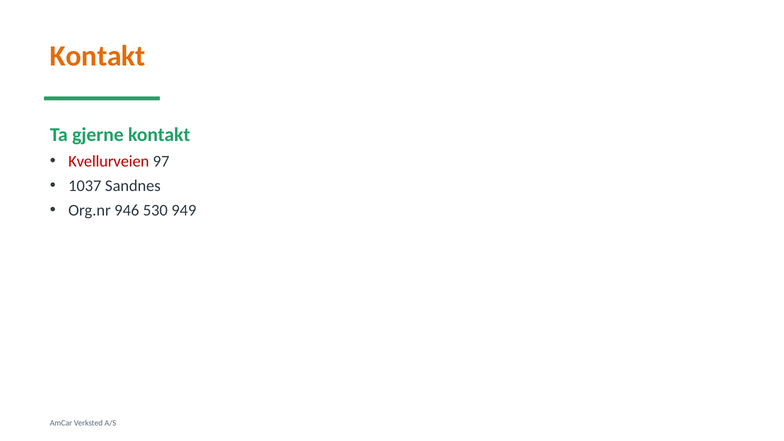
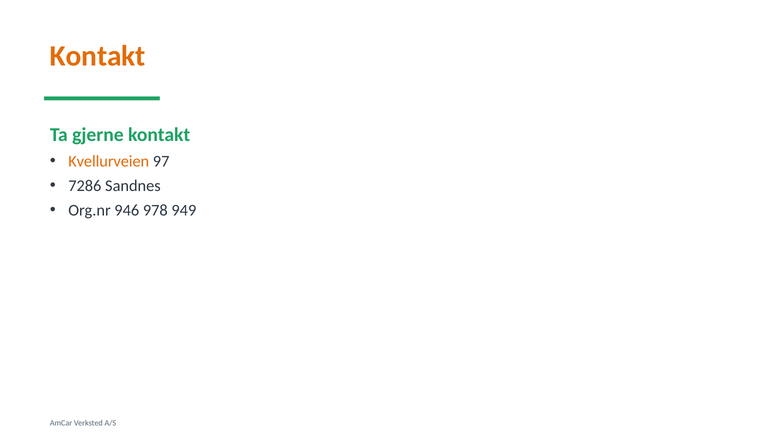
Kvellurveien colour: red -> orange (109, 161)
1037: 1037 -> 7286 (85, 186)
530: 530 -> 978 (155, 210)
